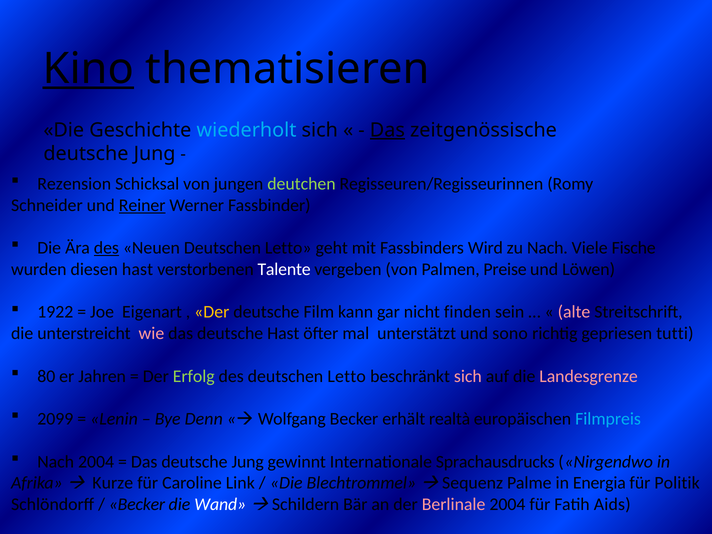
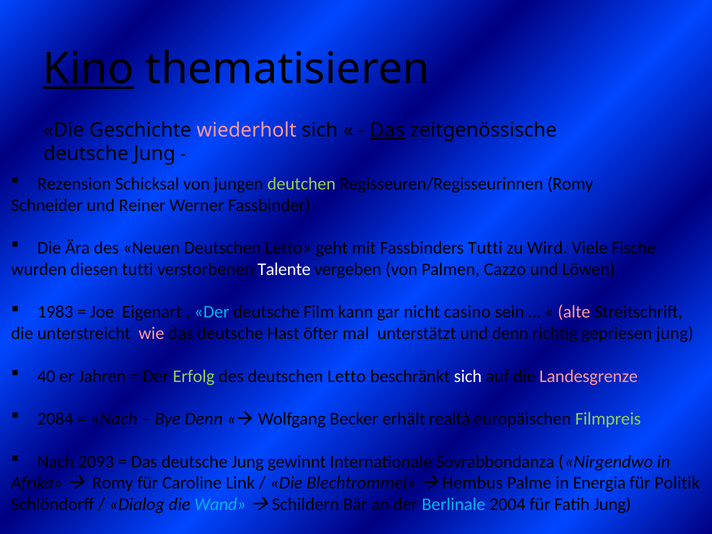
wiederholt colour: light blue -> pink (247, 130)
Reiner underline: present -> none (142, 205)
des underline: present -> none (106, 248)
Fassbinders Wird: Wird -> Tutti (485, 248)
zu Nach: Nach -> Wird (547, 248)
diesen hast: hast -> tutti (138, 269)
Preise: Preise -> Cazzo (505, 269)
1922: 1922 -> 1983 (55, 312)
Der colour: yellow -> light blue (212, 312)
finden: finden -> casino (467, 312)
und sono: sono -> denn (510, 333)
gepriesen tutti: tutti -> jung (675, 333)
80: 80 -> 40 (46, 376)
sich colour: pink -> white (468, 376)
2099: 2099 -> 2084 (55, 419)
Lenin: Lenin -> Nach (114, 419)
Filmpreis colour: light blue -> light green (608, 419)
Nach 2004: 2004 -> 2093 (96, 462)
Sprachausdrucks: Sprachausdrucks -> Sovrabbondanza (495, 462)
Kurze: Kurze -> Romy (113, 483)
Sequenz: Sequenz -> Hembus (473, 483)
Becker: Becker -> Dialog (137, 504)
Wand colour: white -> light blue (220, 504)
Berlinale colour: pink -> light blue (454, 504)
Fatih Aids: Aids -> Jung (612, 504)
